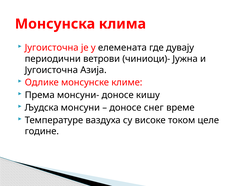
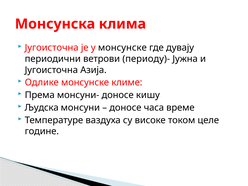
у елемената: елемената -> монсунске (122, 48)
чиниоци)-: чиниоци)- -> периоду)- (146, 59)
снег: снег -> часа (154, 108)
